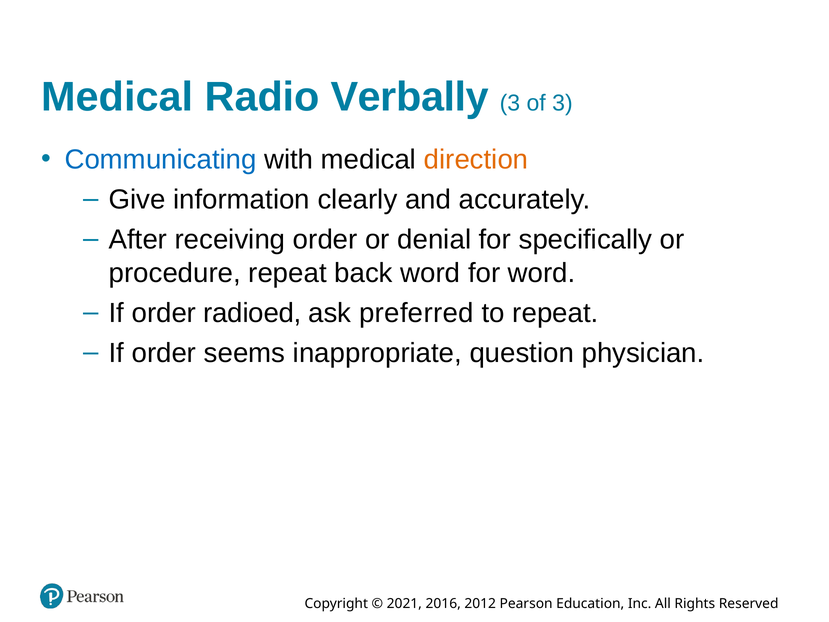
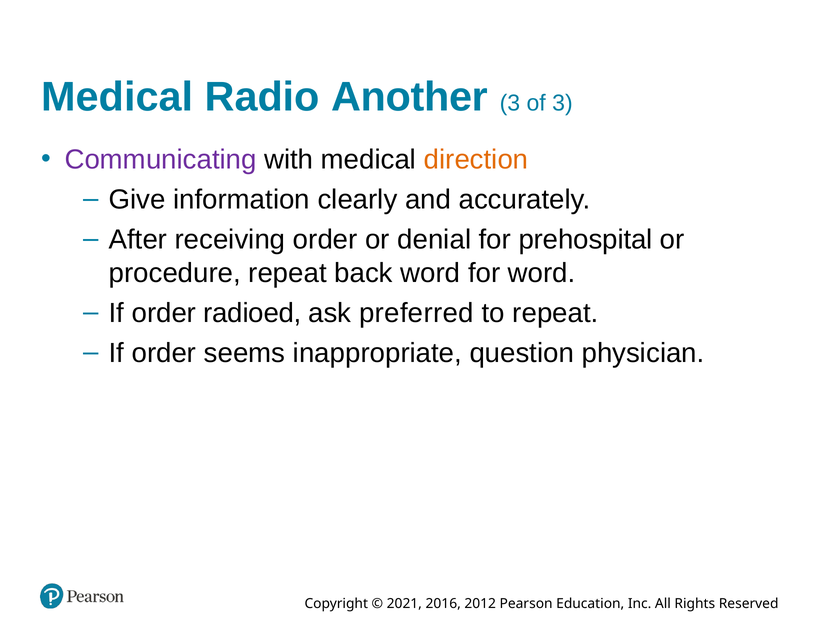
Verbally: Verbally -> Another (410, 97)
Communicating colour: blue -> purple (161, 160)
specifically: specifically -> prehospital (586, 240)
